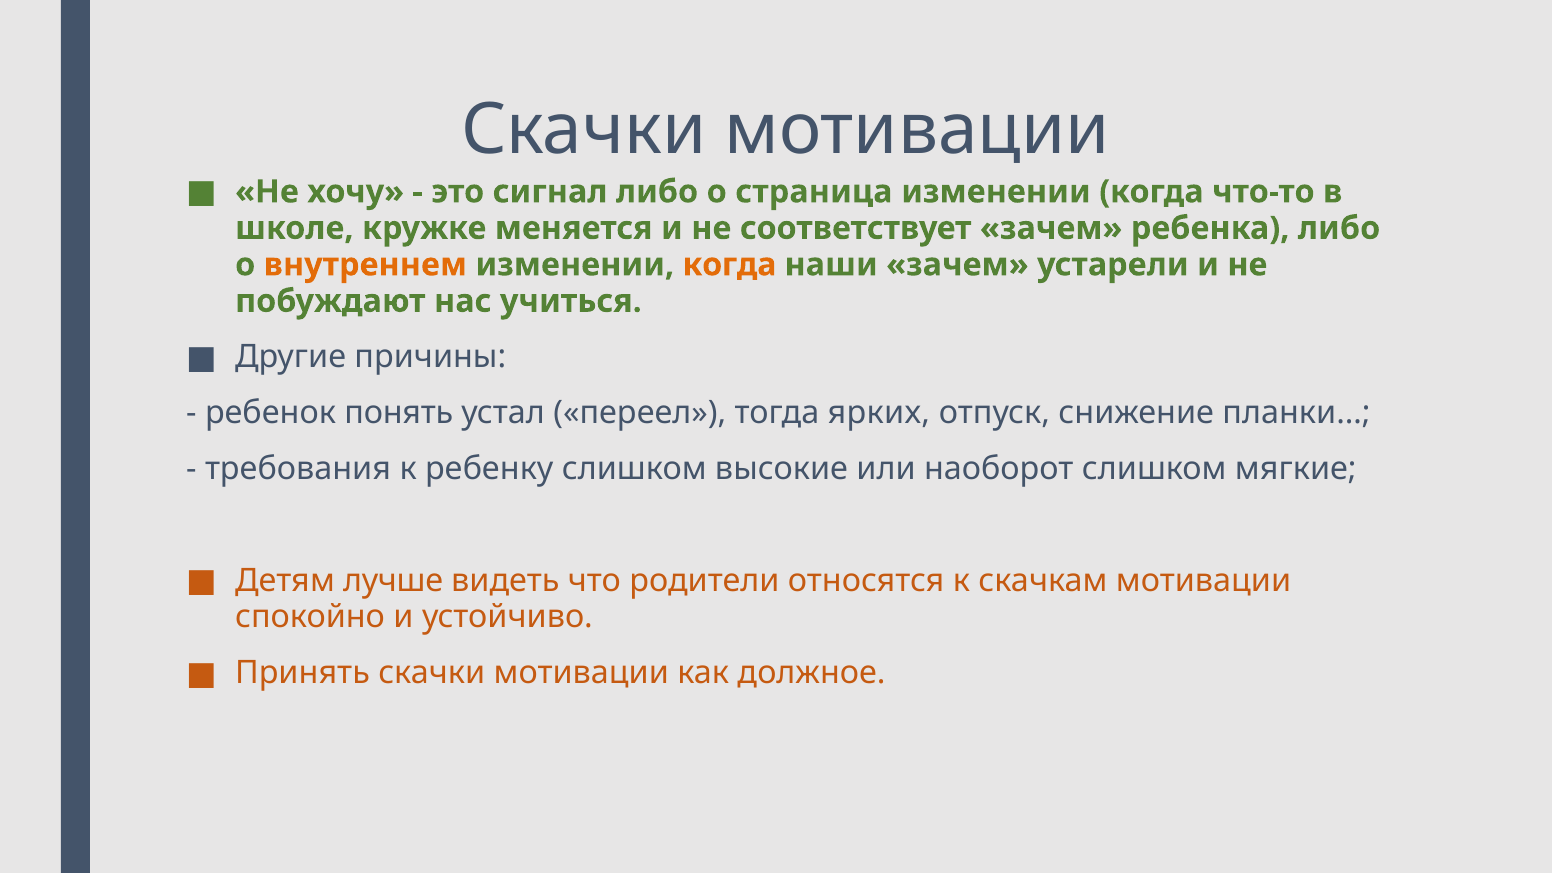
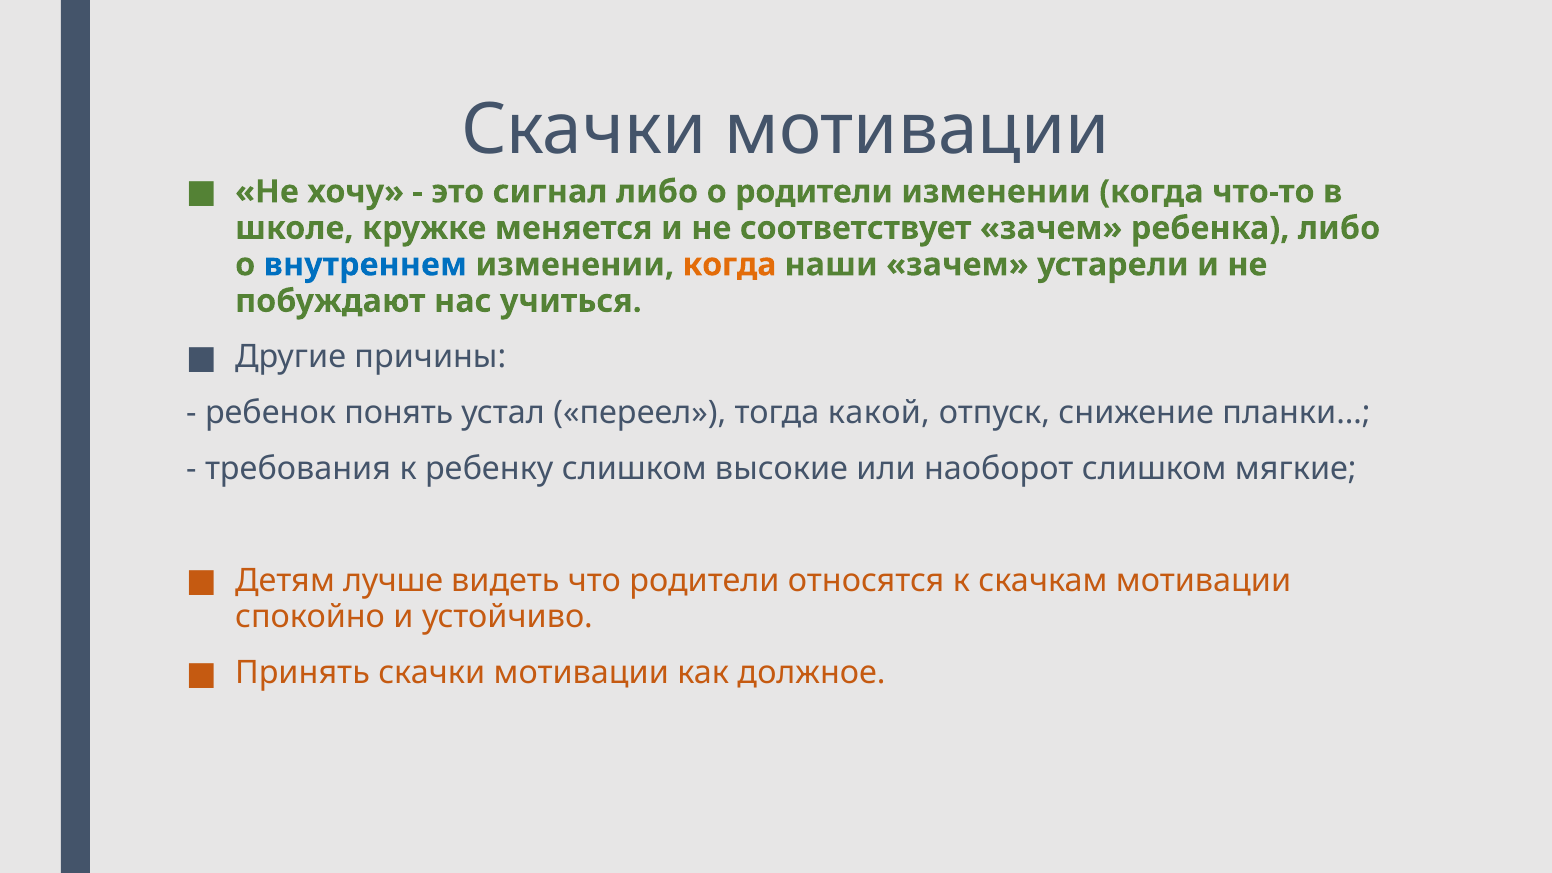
о страница: страница -> родители (814, 192)
внутреннем colour: orange -> blue (365, 265)
ярких: ярких -> какой (879, 413)
